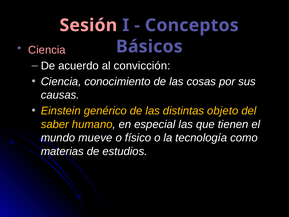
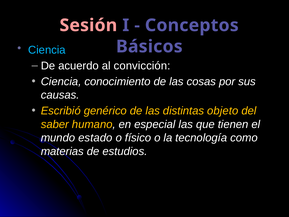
Ciencia colour: pink -> light blue (47, 50)
Einstein: Einstein -> Escribió (61, 111)
mueve: mueve -> estado (95, 138)
